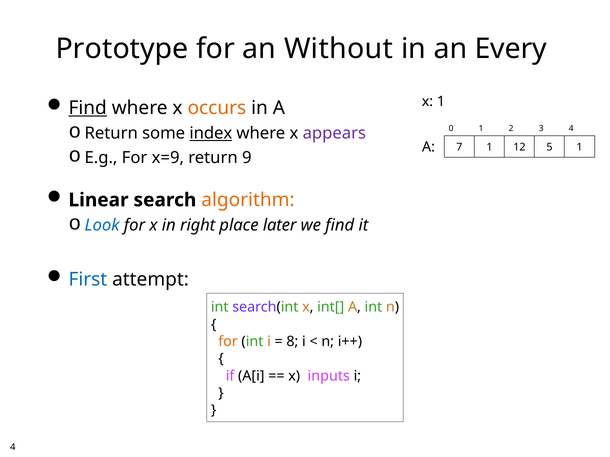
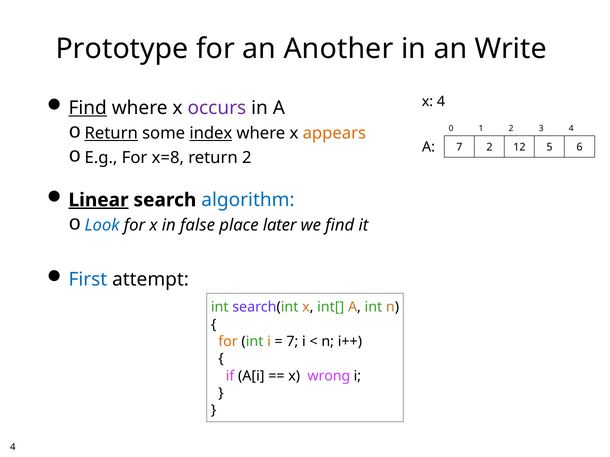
Without: Without -> Another (339, 49)
Every: Every -> Write (511, 49)
x 1: 1 -> 4 (441, 101)
occurs colour: orange -> purple (217, 108)
Return underline: none -> present (111, 134)
appears colour: purple -> orange (334, 134)
7 1: 1 -> 2 (489, 147)
5 1: 1 -> 6 (580, 147)
x=9: x=9 -> x=8 (168, 158)
return 9: 9 -> 2 (247, 158)
Linear underline: none -> present (99, 200)
algorithm colour: orange -> blue (248, 200)
right: right -> false (198, 226)
8: 8 -> 7 (292, 342)
inputs: inputs -> wrong (329, 376)
